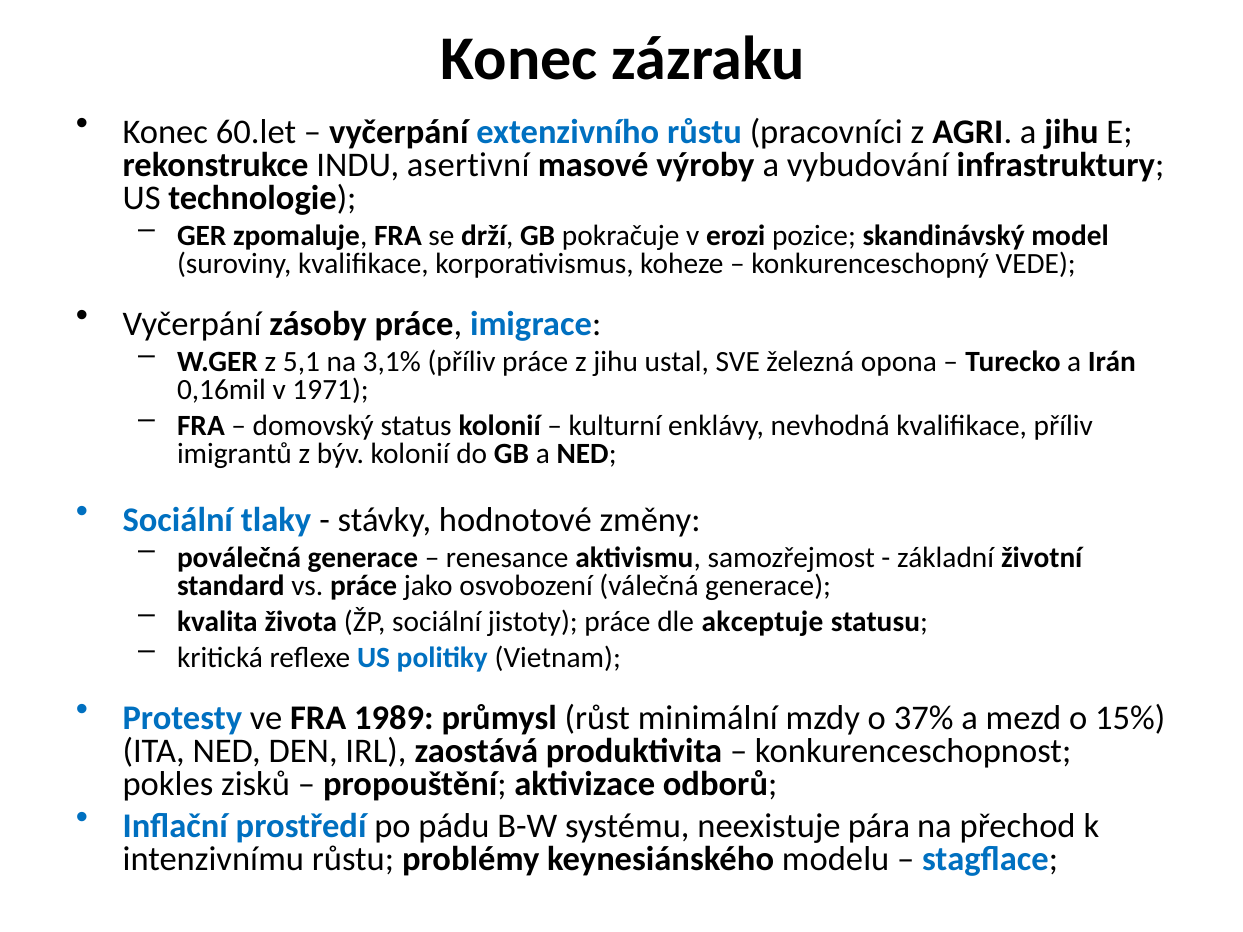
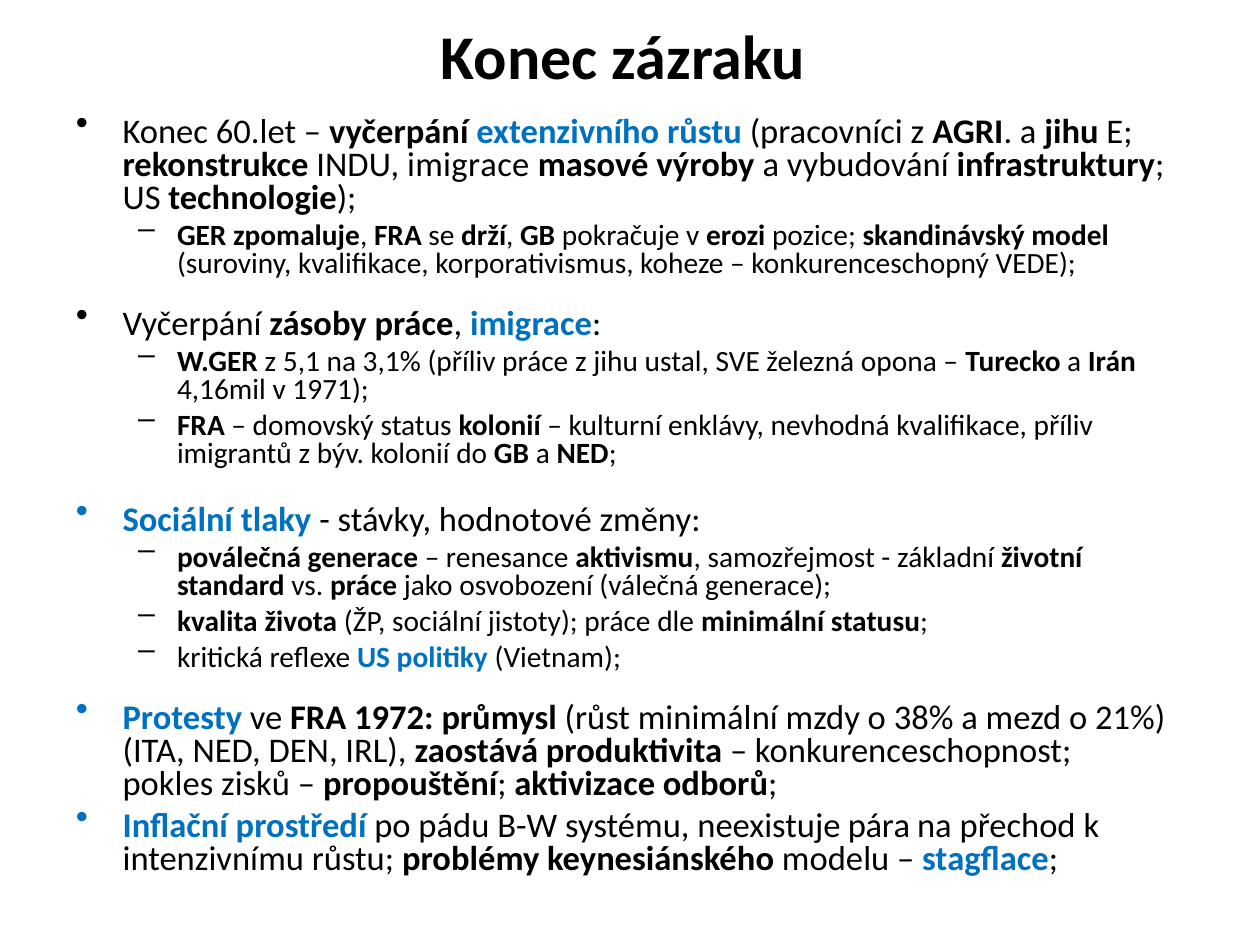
INDU asertivní: asertivní -> imigrace (468, 165)
0,16mil: 0,16mil -> 4,16mil (221, 390)
dle akceptuje: akceptuje -> minimální (763, 622)
1989: 1989 -> 1972 (394, 718)
37%: 37% -> 38% (924, 718)
15%: 15% -> 21% (1130, 718)
